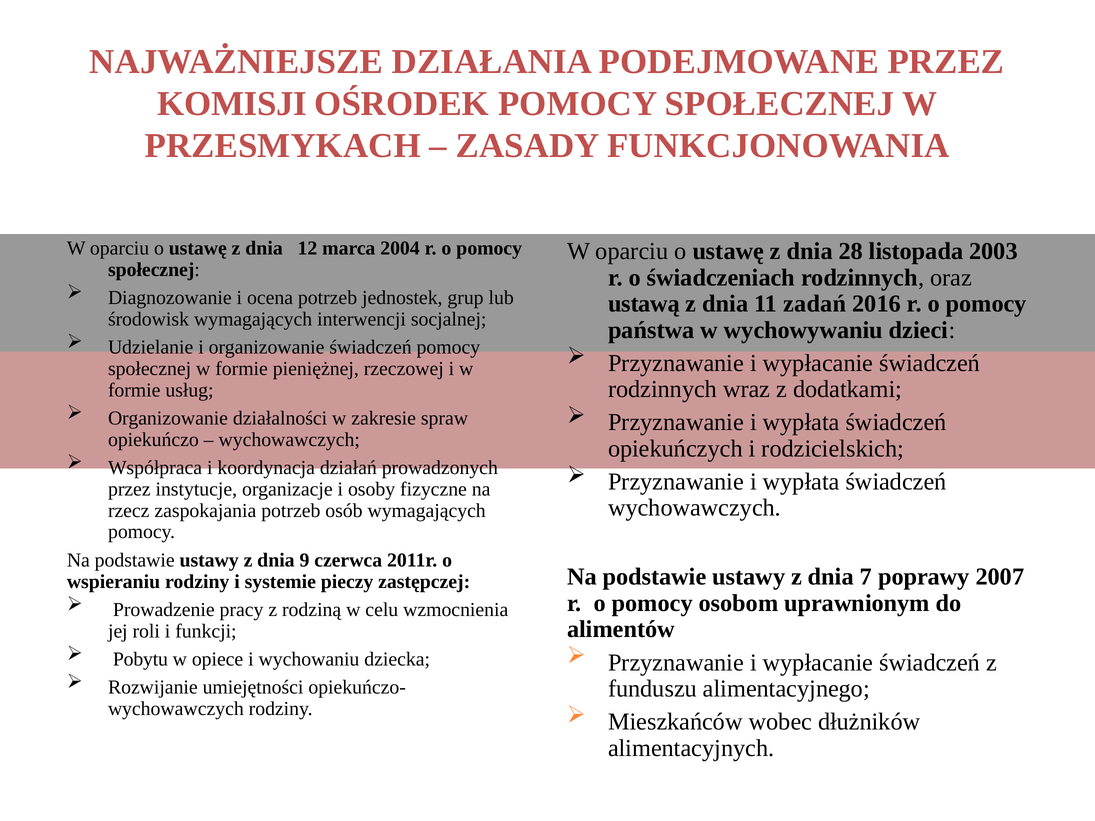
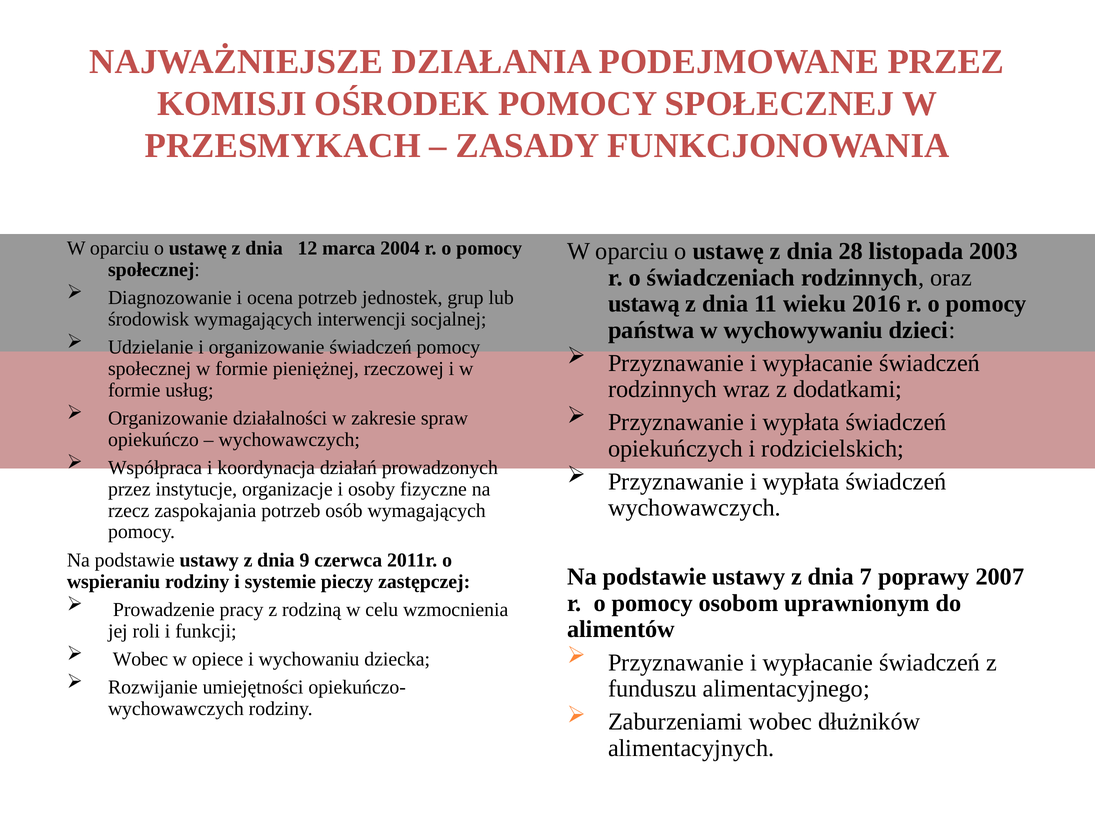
zadań: zadań -> wieku (815, 304)
Pobytu: Pobytu -> Wobec (140, 659)
Mieszkańców: Mieszkańców -> Zaburzeniami (675, 722)
